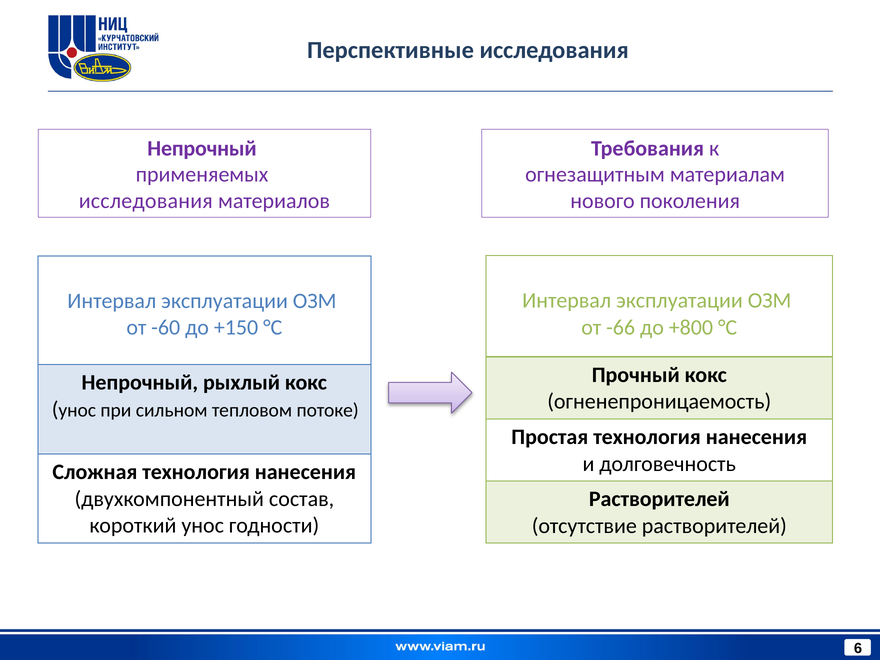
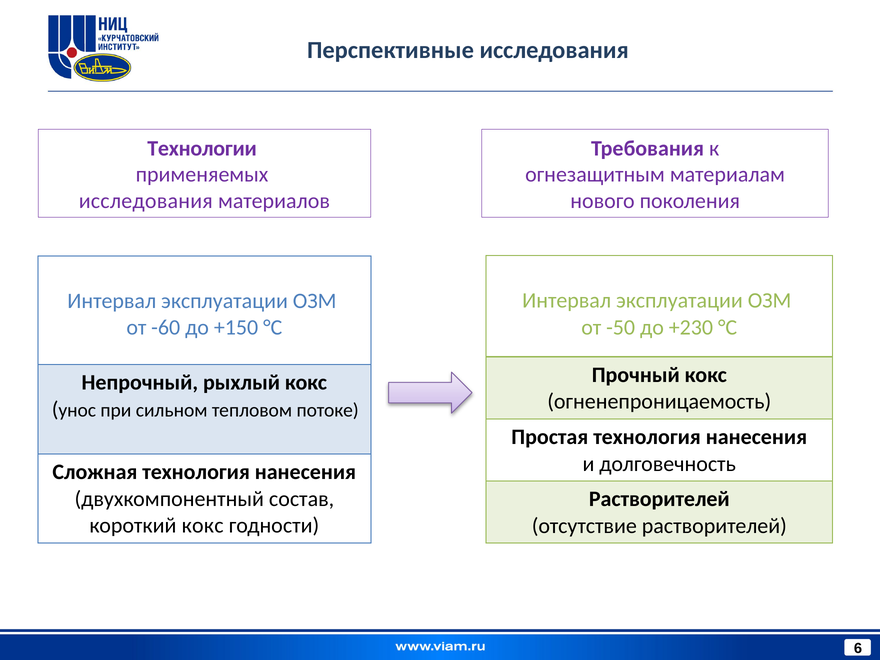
Непрочный: Непрочный -> Технологии (202, 148)
-66: -66 -> -50 (621, 327)
+800: +800 -> +230 (691, 327)
короткий унос: унос -> кокс (203, 526)
